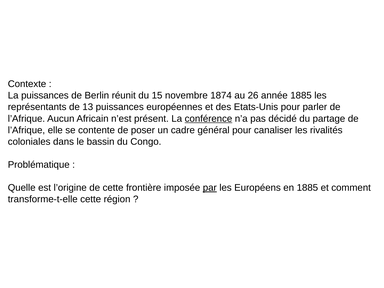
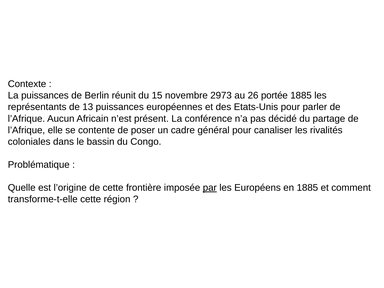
1874: 1874 -> 2973 (221, 96)
année: année -> portée (274, 96)
conférence underline: present -> none (208, 119)
